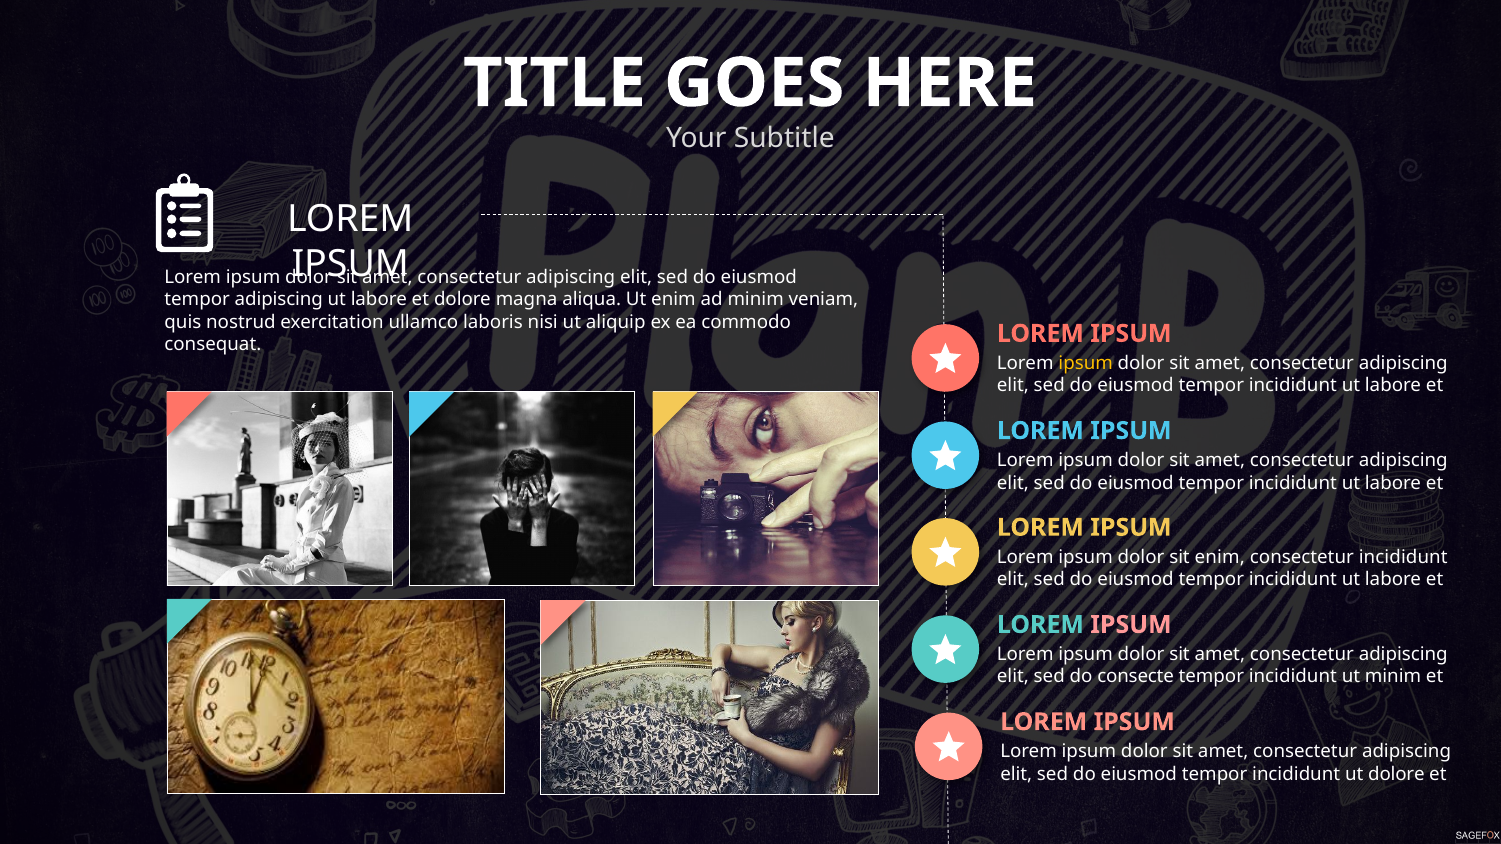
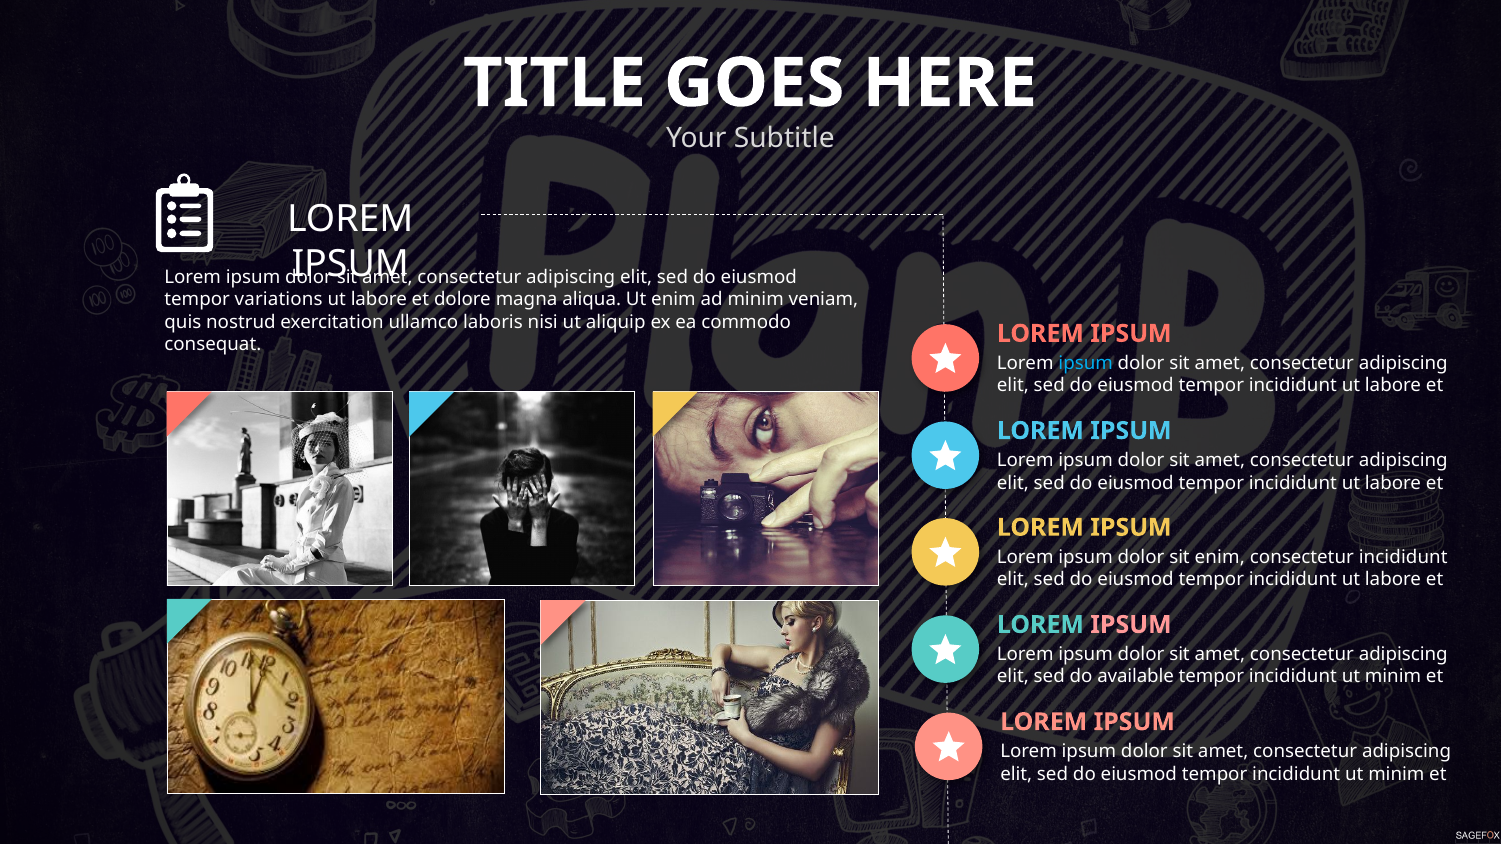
tempor adipiscing: adipiscing -> variations (279, 299)
ipsum colour: yellow -> light blue (1086, 363)
consecte: consecte -> available (1136, 677)
dolore: dolore -> minim (1396, 774)
